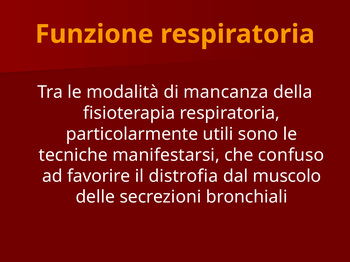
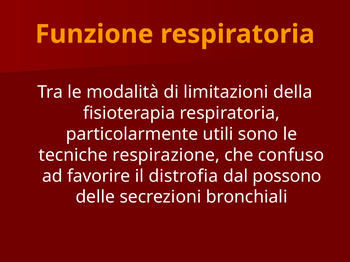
mancanza: mancanza -> limitazioni (226, 92)
manifestarsi: manifestarsi -> respirazione (166, 155)
muscolo: muscolo -> possono (287, 176)
